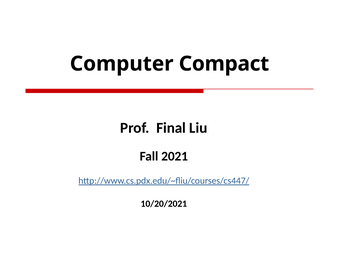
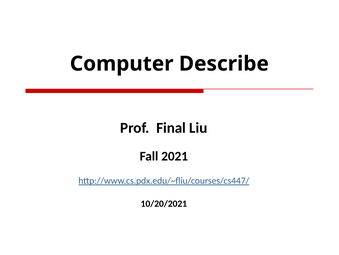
Compact: Compact -> Describe (224, 64)
